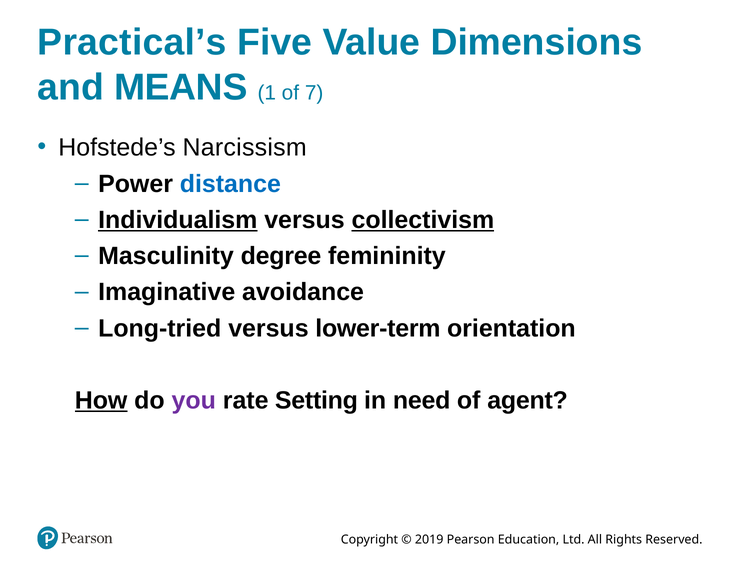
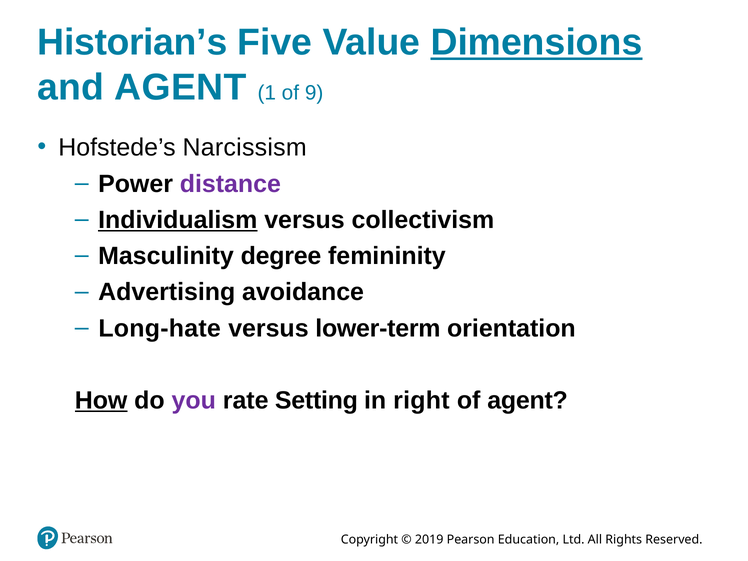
Practical’s: Practical’s -> Historian’s (132, 43)
Dimensions underline: none -> present (536, 43)
and MEANS: MEANS -> AGENT (180, 88)
7: 7 -> 9 (314, 93)
distance colour: blue -> purple (230, 184)
collectivism underline: present -> none (423, 220)
Imaginative: Imaginative -> Advertising (167, 292)
Long-tried: Long-tried -> Long-hate (160, 328)
need: need -> right (421, 401)
